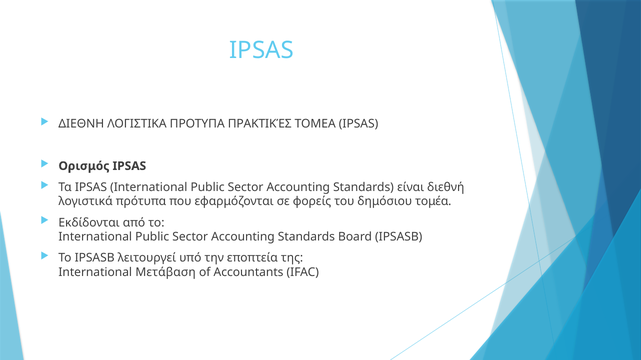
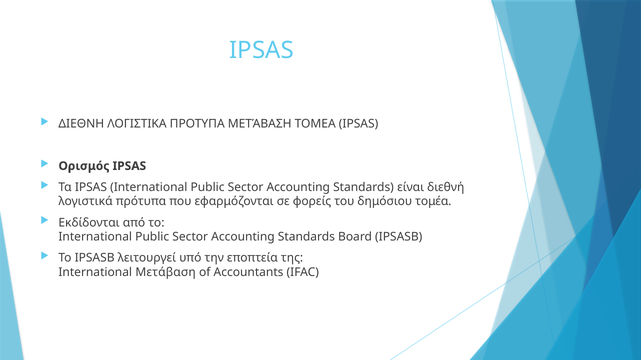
ΠΡΟΤΥΠΑ ΠΡΑΚΤΙΚΈΣ: ΠΡΑΚΤΙΚΈΣ -> ΜΕΤΆΒΑΣΗ (260, 124)
